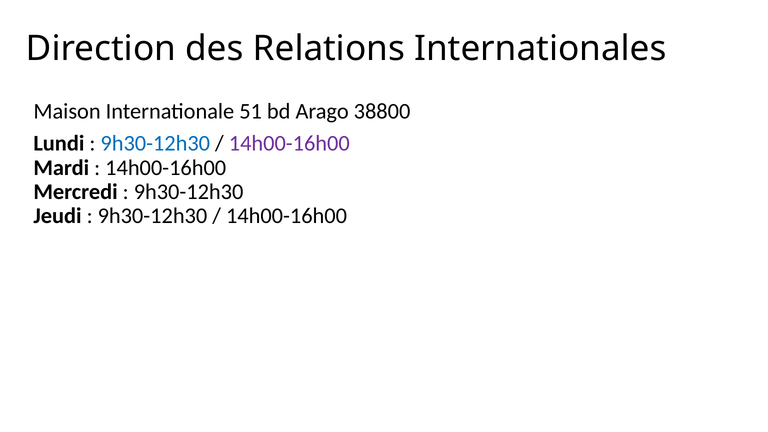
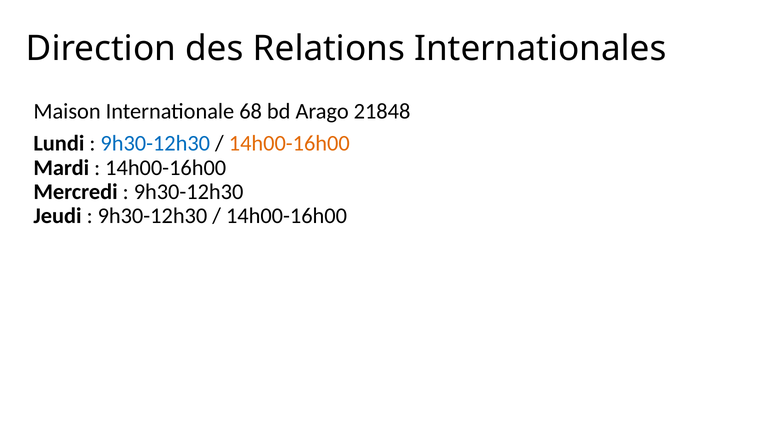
51: 51 -> 68 (251, 111)
38800: 38800 -> 21848 (382, 111)
14h00-16h00 colour: purple -> orange (289, 143)
